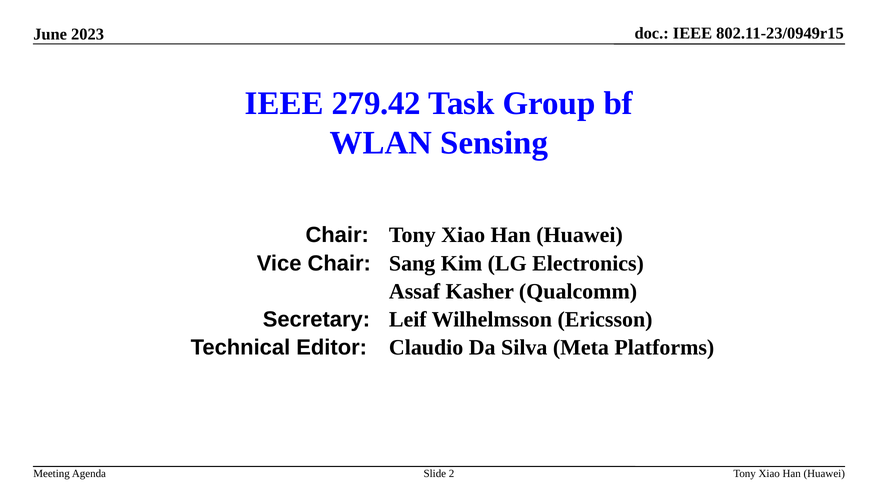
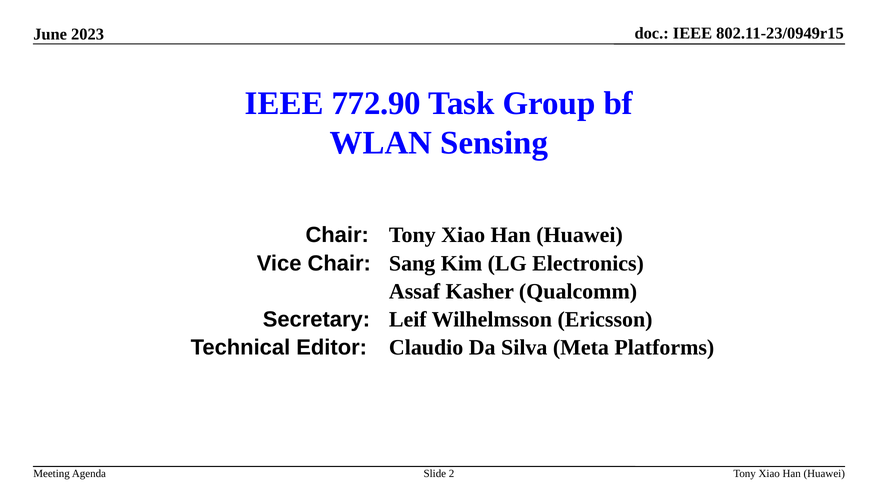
279.42: 279.42 -> 772.90 (376, 103)
